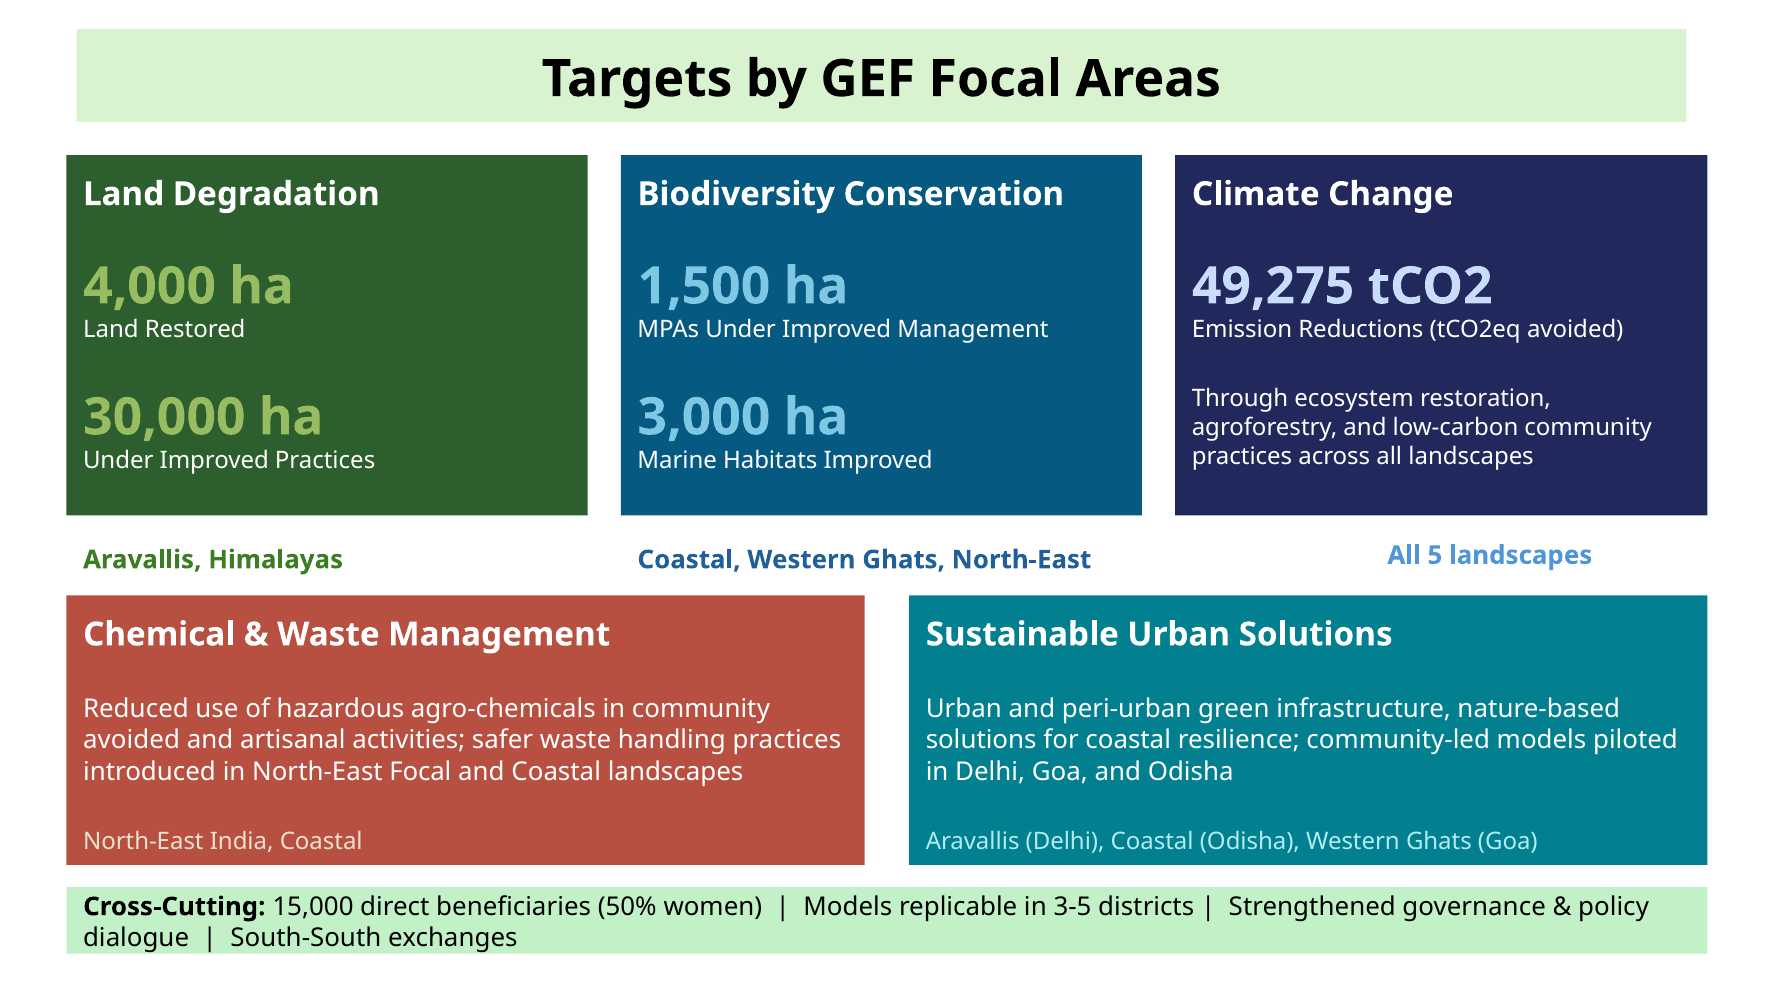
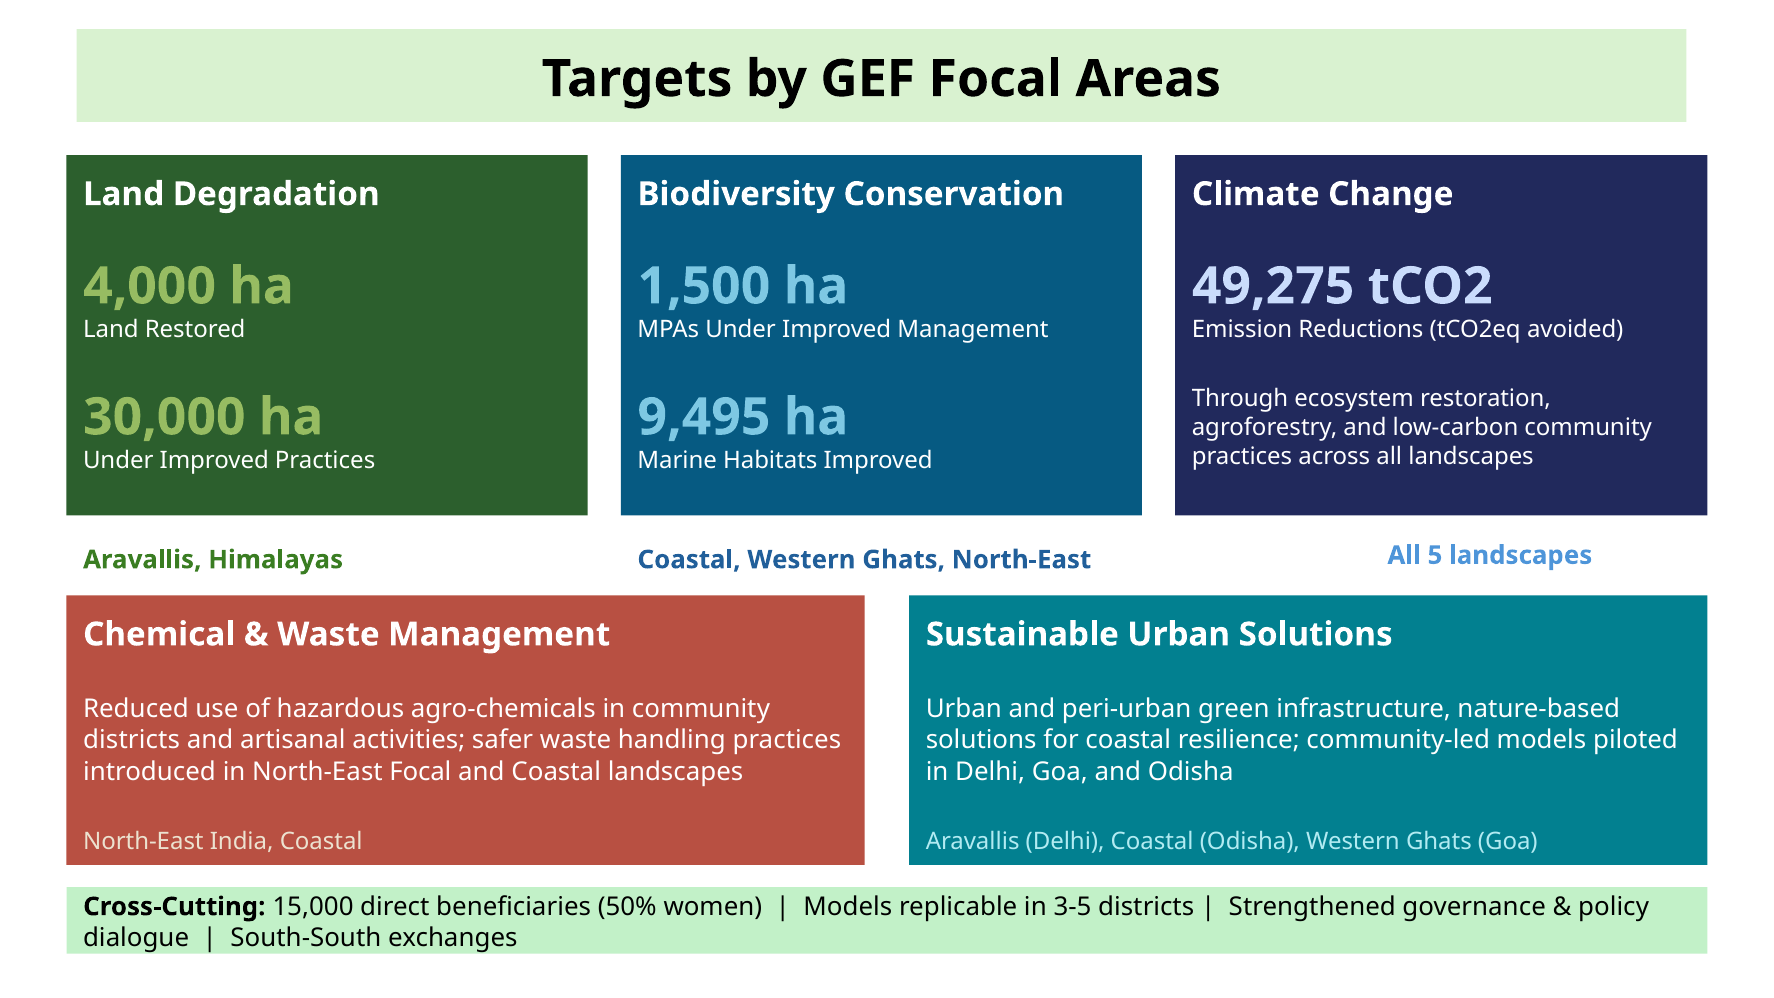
3,000: 3,000 -> 9,495 (704, 417)
avoided: avoided -> districts (132, 740)
